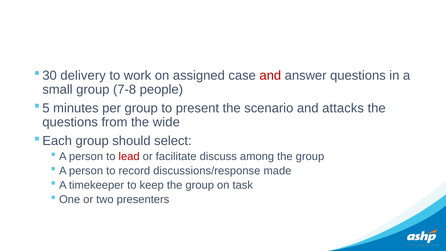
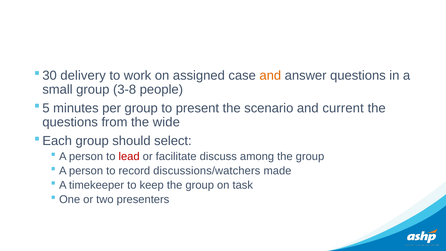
and colour: red -> orange (270, 75)
7-8: 7-8 -> 3-8 (125, 89)
attacks: attacks -> current (343, 108)
discussions/response: discussions/response -> discussions/watchers (207, 171)
